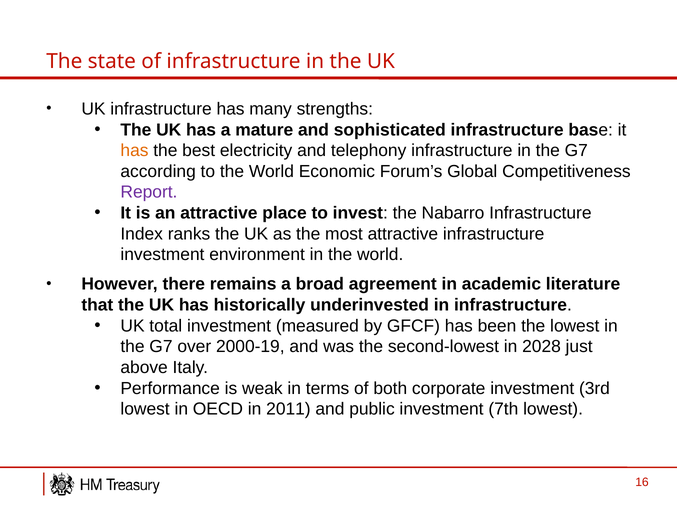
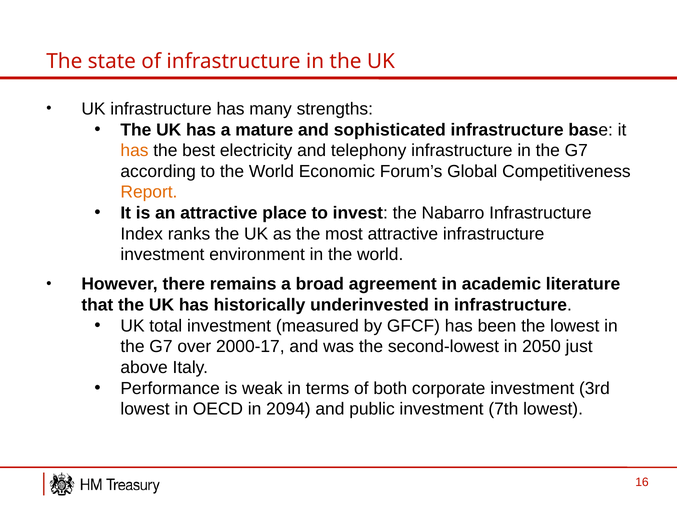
Report colour: purple -> orange (149, 192)
2000-19: 2000-19 -> 2000-17 (250, 347)
2028: 2028 -> 2050 (542, 347)
2011: 2011 -> 2094 (288, 409)
